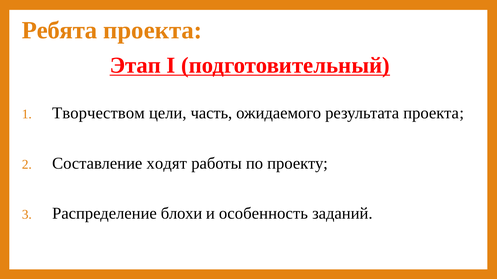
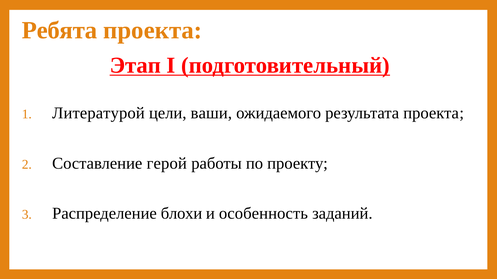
Творчеством: Творчеством -> Литературой (98, 113)
часть: часть -> ваши (211, 113)
ходят: ходят -> герой (167, 164)
